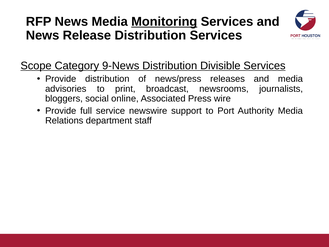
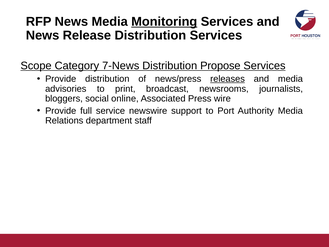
9-News: 9-News -> 7-News (121, 66)
Divisible: Divisible -> Propose (220, 66)
releases underline: none -> present (228, 79)
